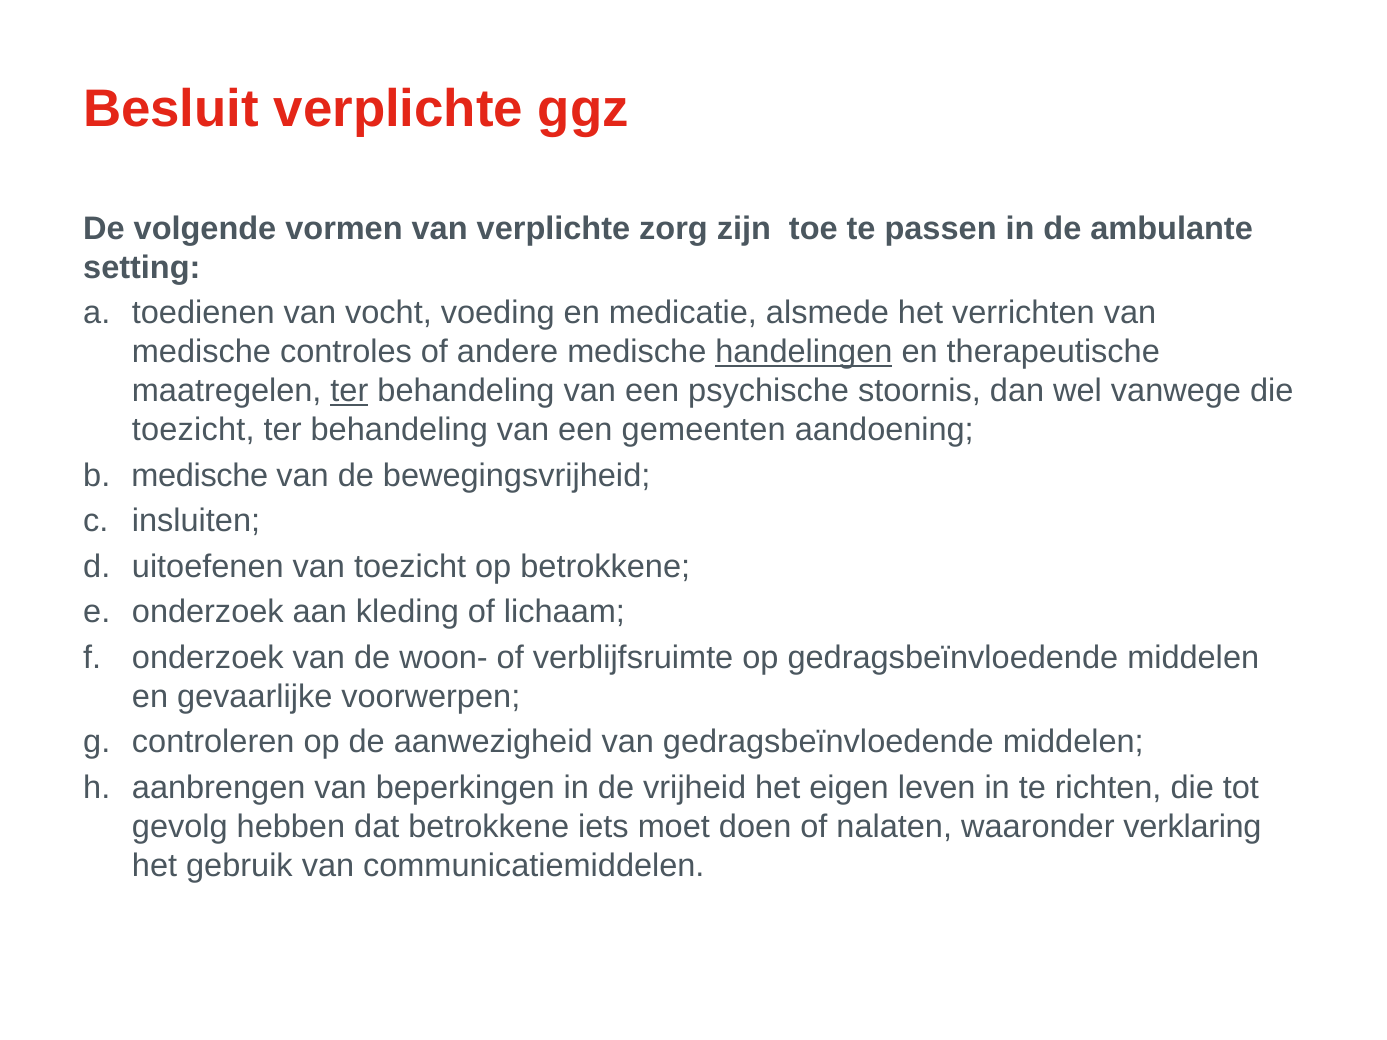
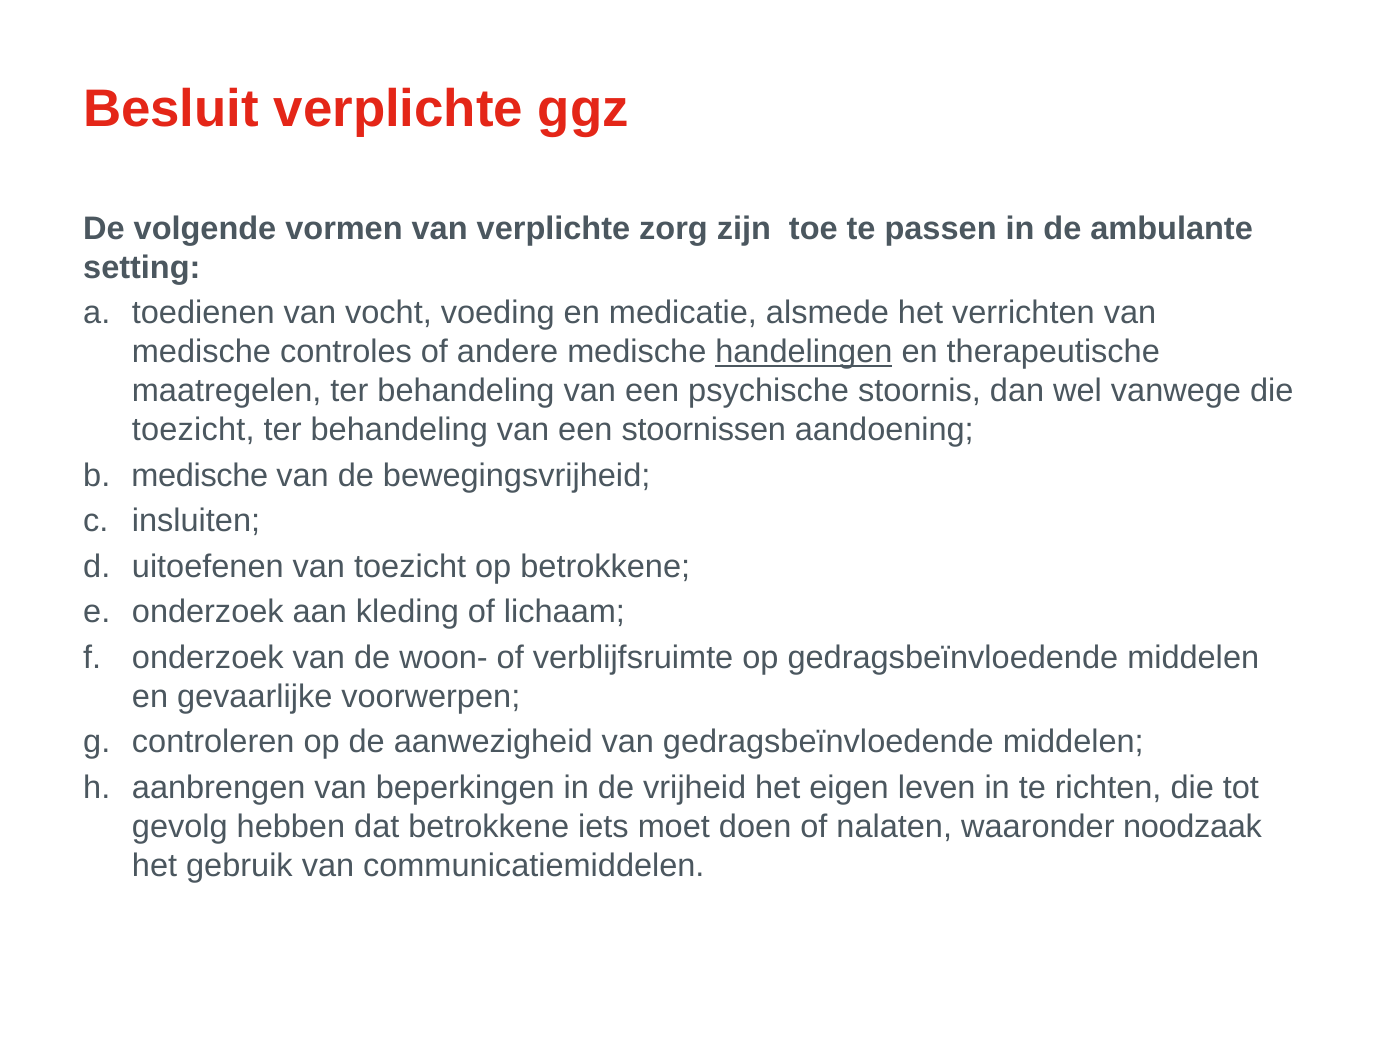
ter underline: present -> none (349, 391)
gemeenten: gemeenten -> stoornissen (704, 430)
verklaring: verklaring -> noodzaak (1192, 826)
